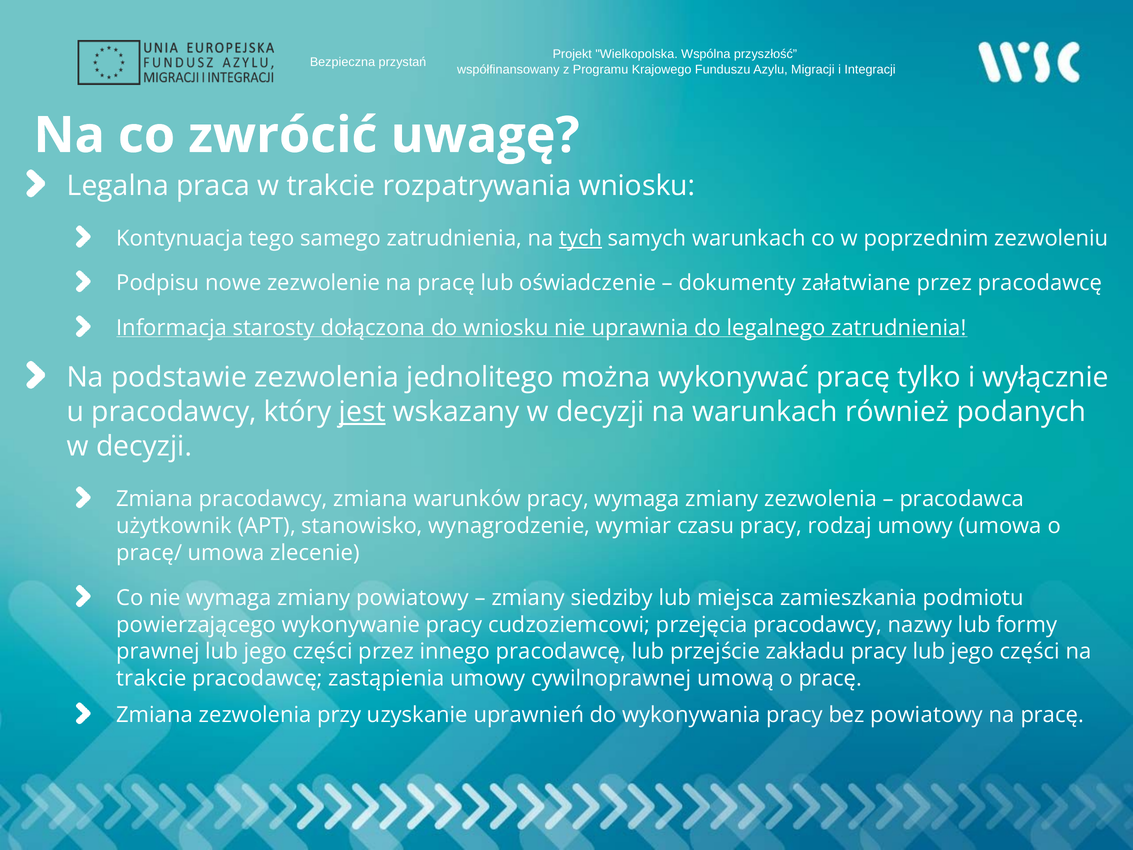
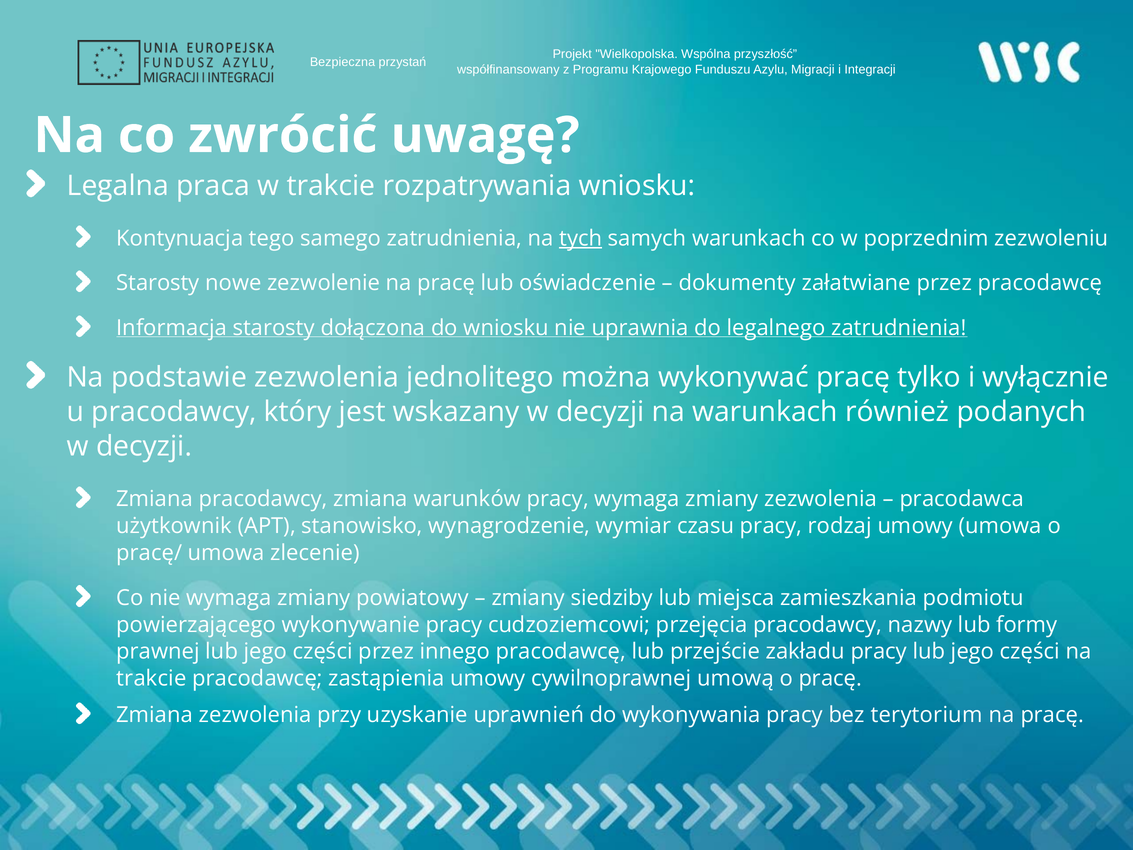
Podpisu: Podpisu -> Starosty (158, 283)
jest underline: present -> none (362, 412)
bez powiatowy: powiatowy -> terytorium (927, 715)
